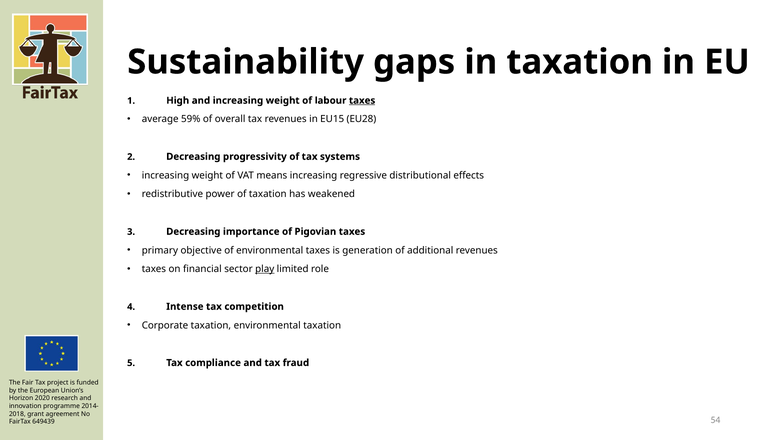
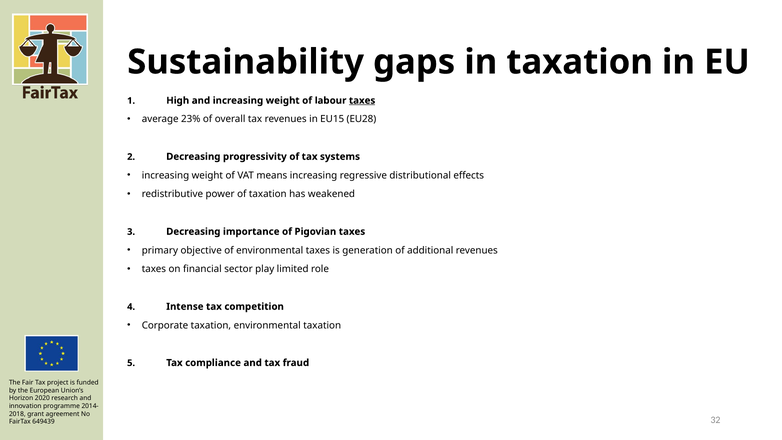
59%: 59% -> 23% (191, 119)
play underline: present -> none (265, 269)
54: 54 -> 32 (715, 420)
